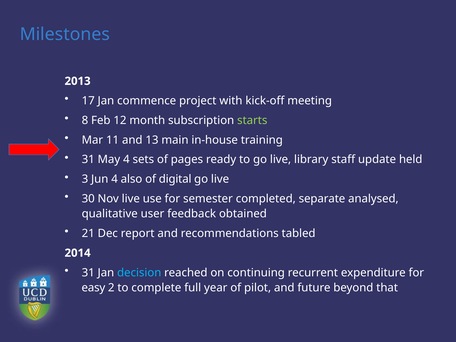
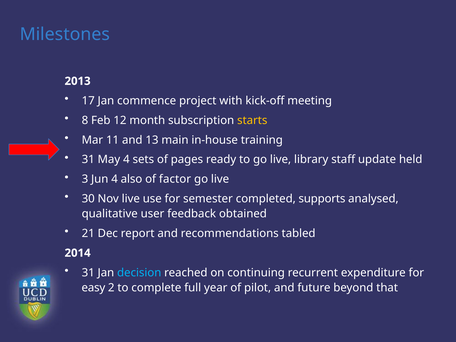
starts colour: light green -> yellow (252, 120)
digital: digital -> factor (175, 179)
separate: separate -> supports (322, 199)
